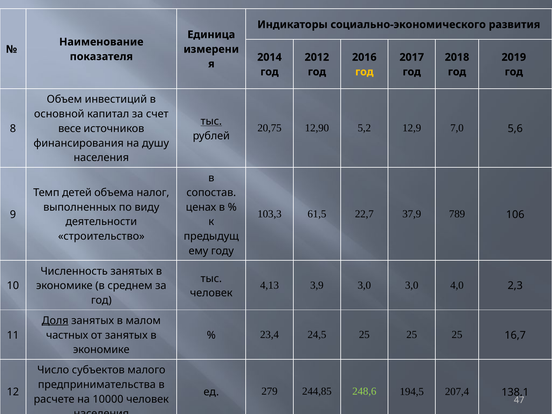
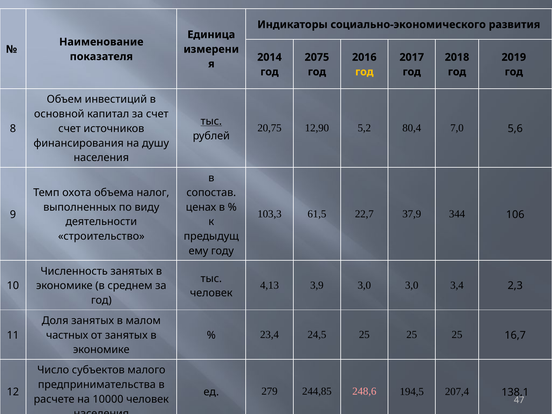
2012: 2012 -> 2075 (317, 57)
12,9: 12,9 -> 80,4 (412, 128)
весе: весе -> счет (70, 129)
детей: детей -> охота (77, 193)
789: 789 -> 344 (457, 214)
4,0: 4,0 -> 3,4 (457, 285)
Доля underline: present -> none (55, 321)
248,6 colour: light green -> pink (364, 391)
